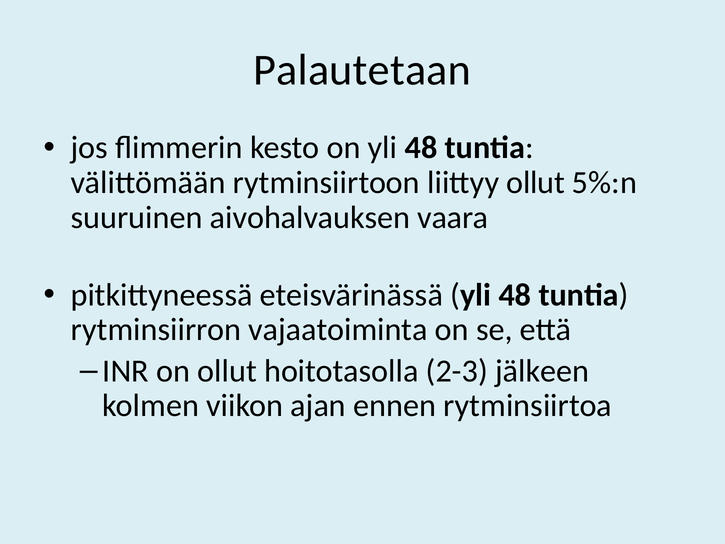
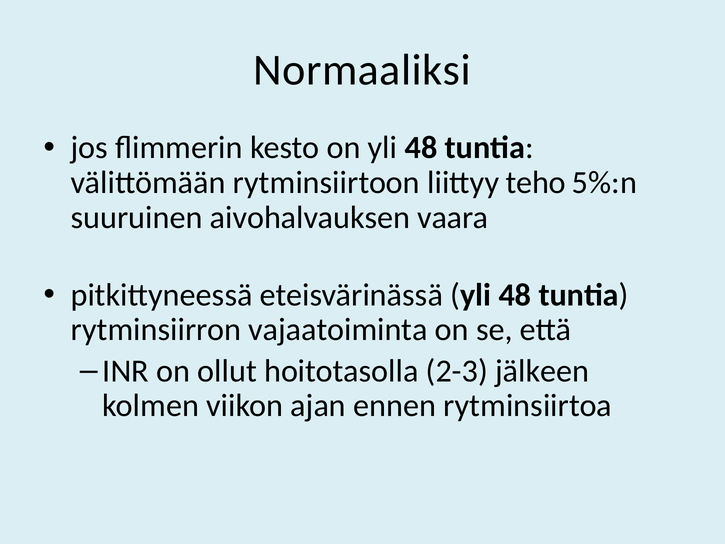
Palautetaan: Palautetaan -> Normaaliksi (362, 70)
liittyy ollut: ollut -> teho (536, 183)
